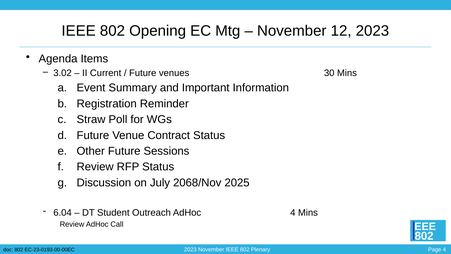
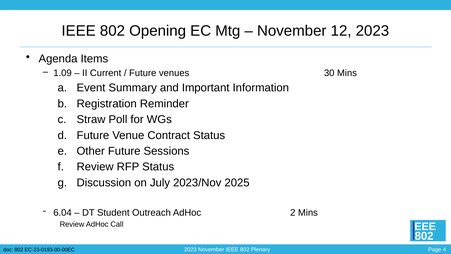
3.02: 3.02 -> 1.09 (63, 73)
2068/Nov: 2068/Nov -> 2023/Nov (197, 182)
AdHoc 4: 4 -> 2 (293, 212)
